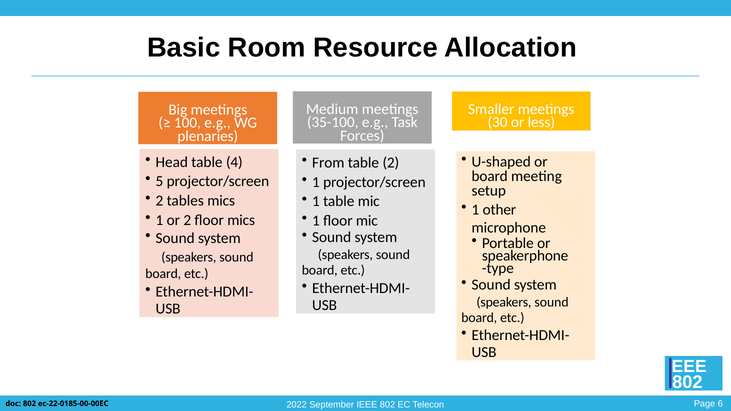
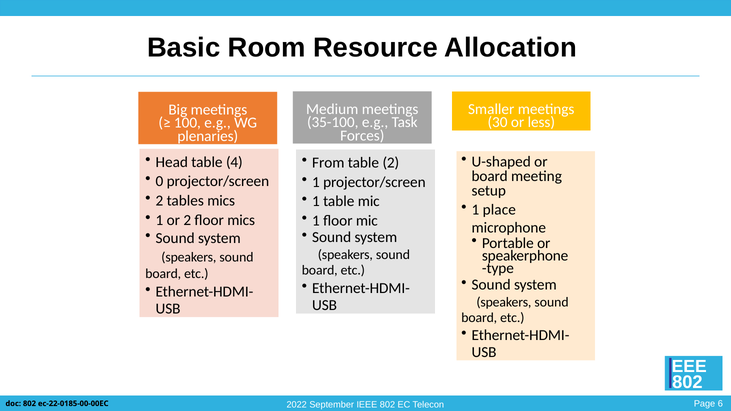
5: 5 -> 0 (159, 181)
other: other -> place (499, 210)
